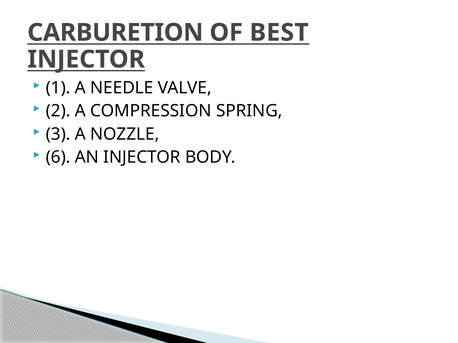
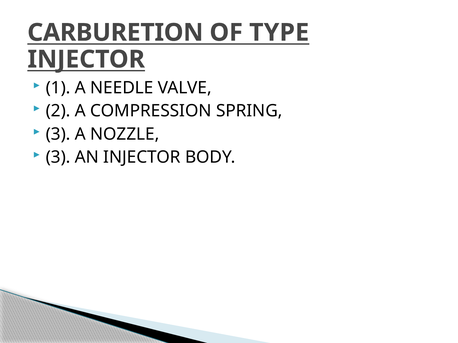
BEST: BEST -> TYPE (279, 33)
6: 6 -> 3 (58, 157)
